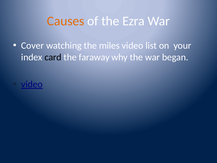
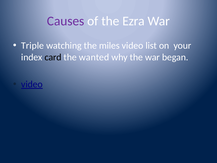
Causes colour: orange -> purple (66, 21)
Cover: Cover -> Triple (33, 46)
faraway: faraway -> wanted (94, 57)
